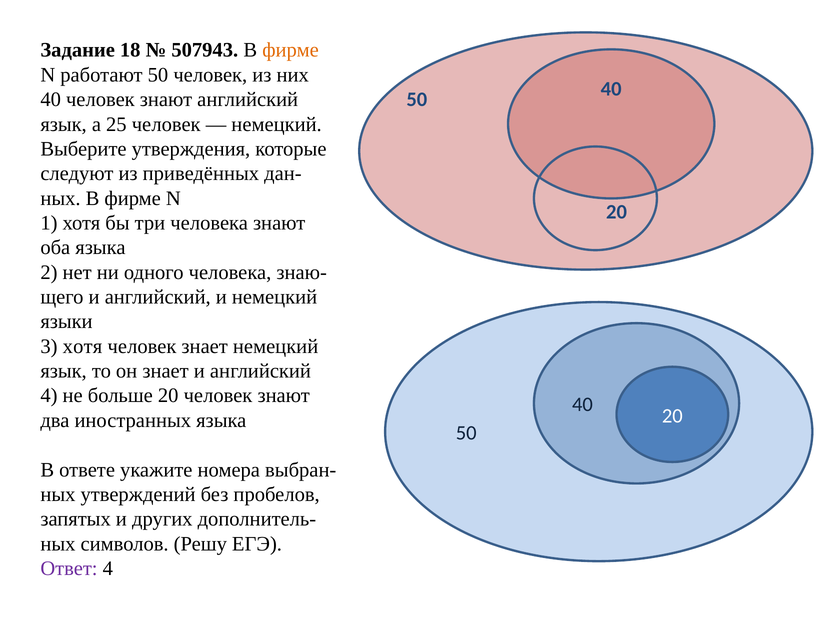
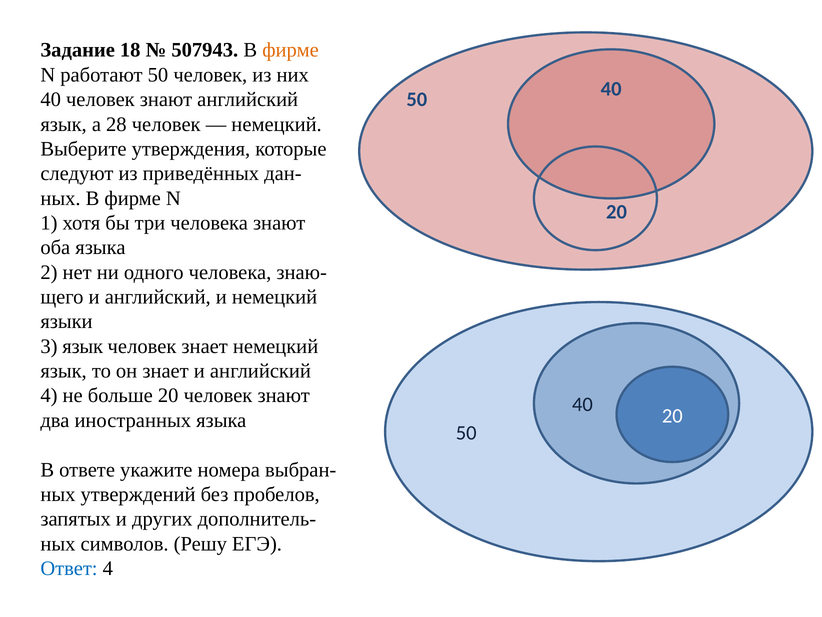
25: 25 -> 28 (116, 124)
3 хотя: хотя -> язык (83, 346)
Ответ colour: purple -> blue (69, 568)
